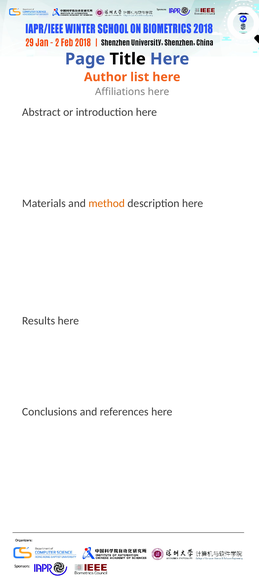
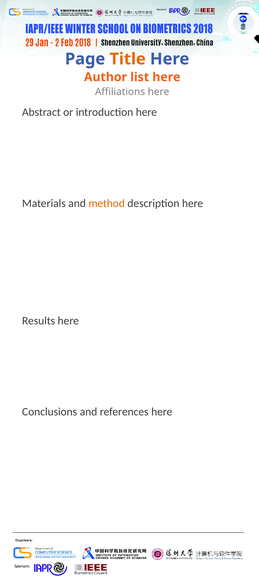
Title colour: black -> orange (128, 59)
